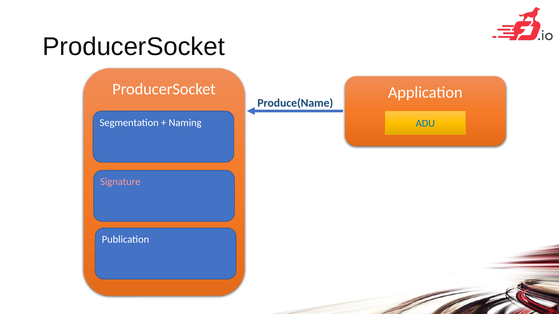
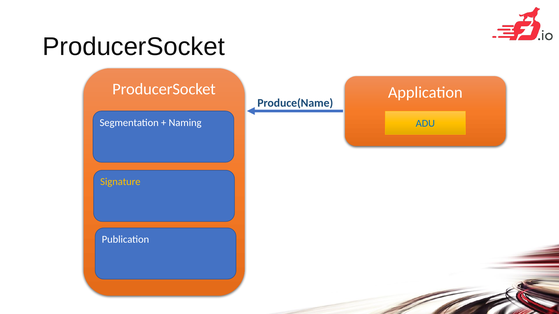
Signature colour: pink -> yellow (120, 182)
